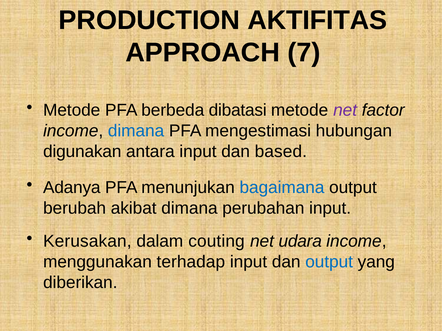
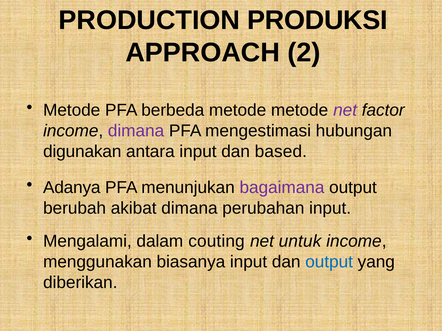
AKTIFITAS: AKTIFITAS -> PRODUKSI (317, 20)
7: 7 -> 2 (304, 53)
berbeda dibatasi: dibatasi -> metode (238, 110)
dimana colour: blue -> purple (136, 131)
bagaimana colour: blue -> purple (282, 188)
Kerusakan: Kerusakan -> Mengalami (87, 242)
udara: udara -> untuk (300, 242)
terhadap: terhadap -> biasanya (191, 262)
